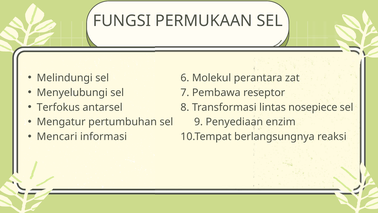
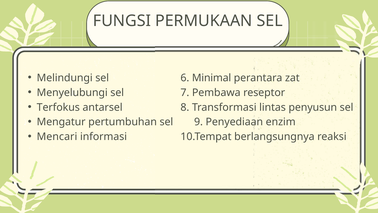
Molekul: Molekul -> Minimal (212, 78)
nosepiece: nosepiece -> penyusun (313, 107)
